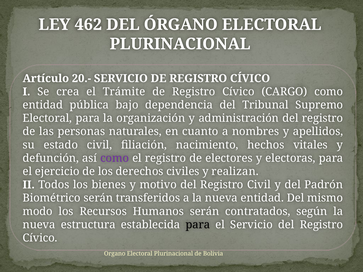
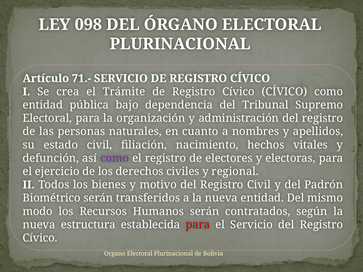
462: 462 -> 098 (88, 25)
20.-: 20.- -> 71.- (81, 78)
Cívico CARGO: CARGO -> CÍVICO (284, 92)
realizan: realizan -> regional (235, 172)
para colour: black -> red (198, 225)
